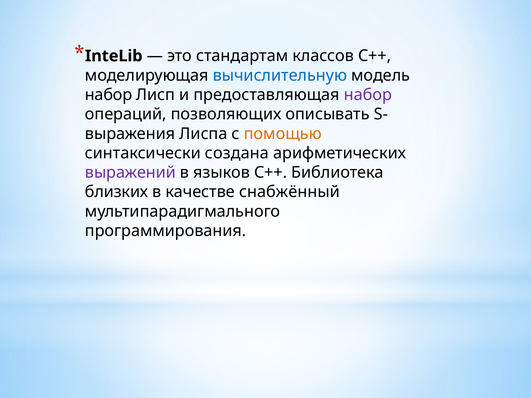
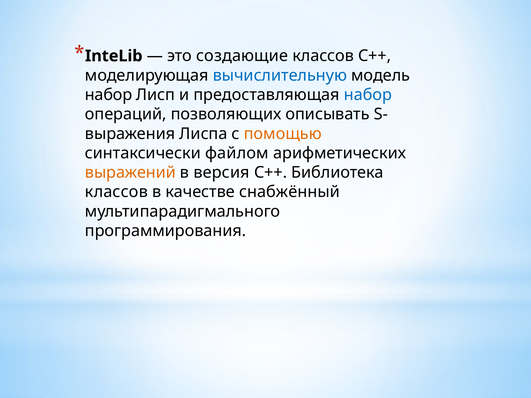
стандартам: стандартам -> создающие (242, 56)
набор colour: purple -> blue (368, 95)
создана: создана -> файлом (237, 153)
выражений colour: purple -> orange (130, 173)
языков: языков -> версия (222, 173)
близких: близких -> классов (116, 192)
